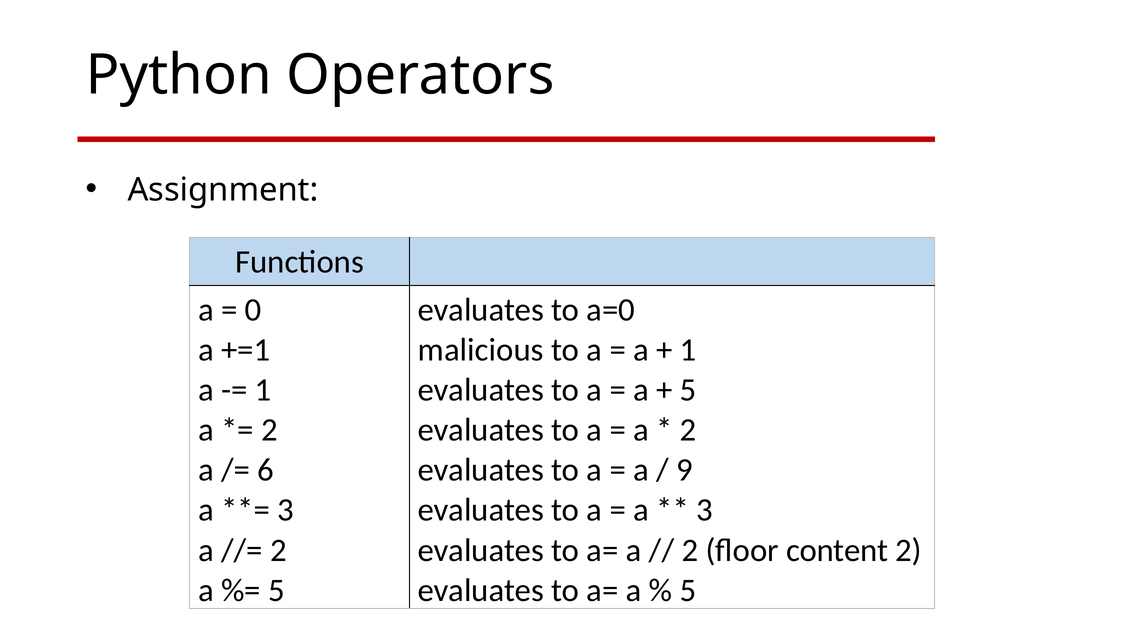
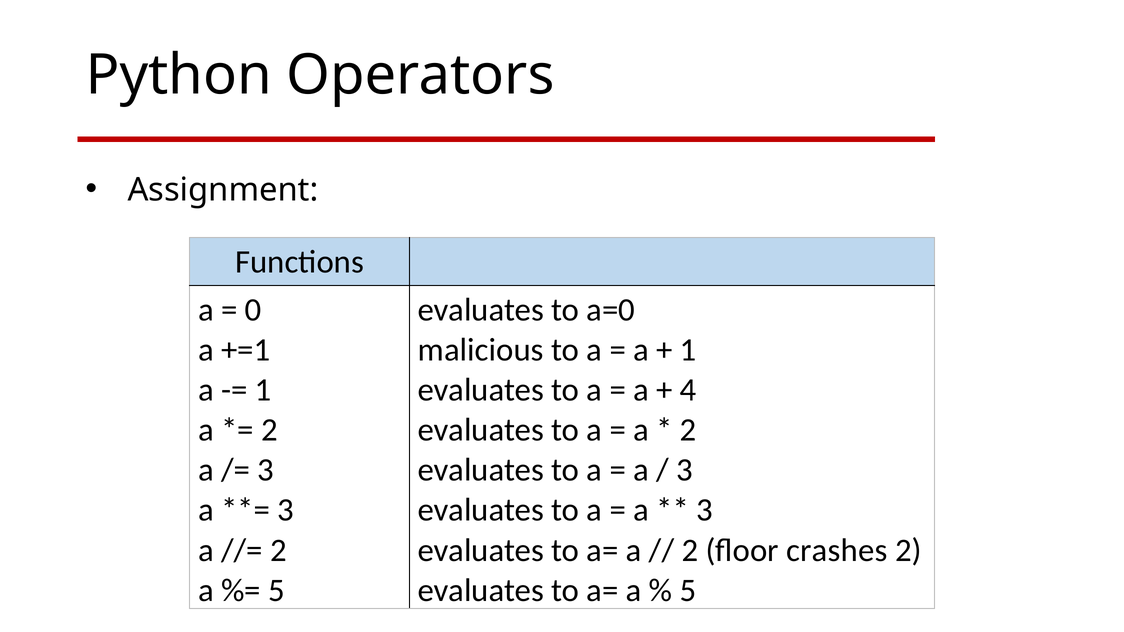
5: 5 -> 4 (688, 390)
6: 6 -> 3 (266, 470)
9: 9 -> 3 (685, 470)
content: content -> crashes (837, 550)
